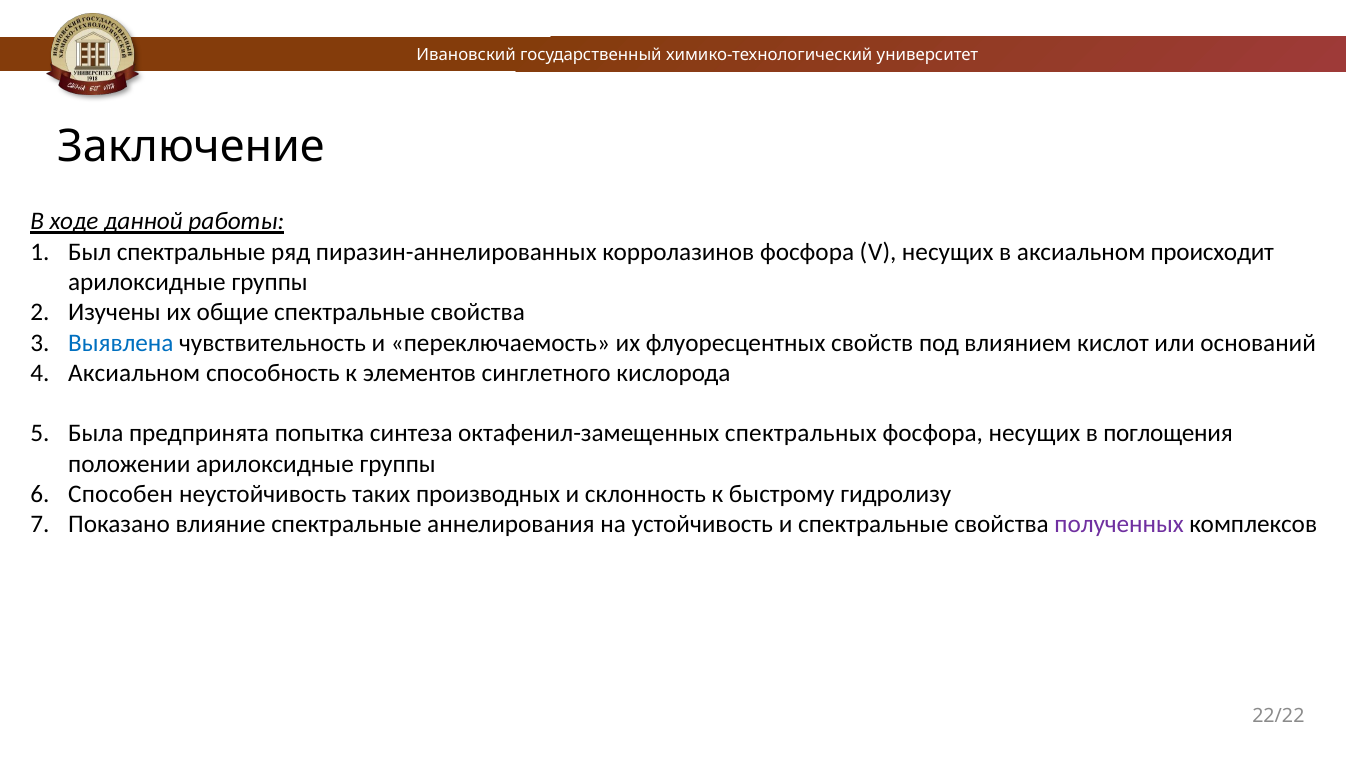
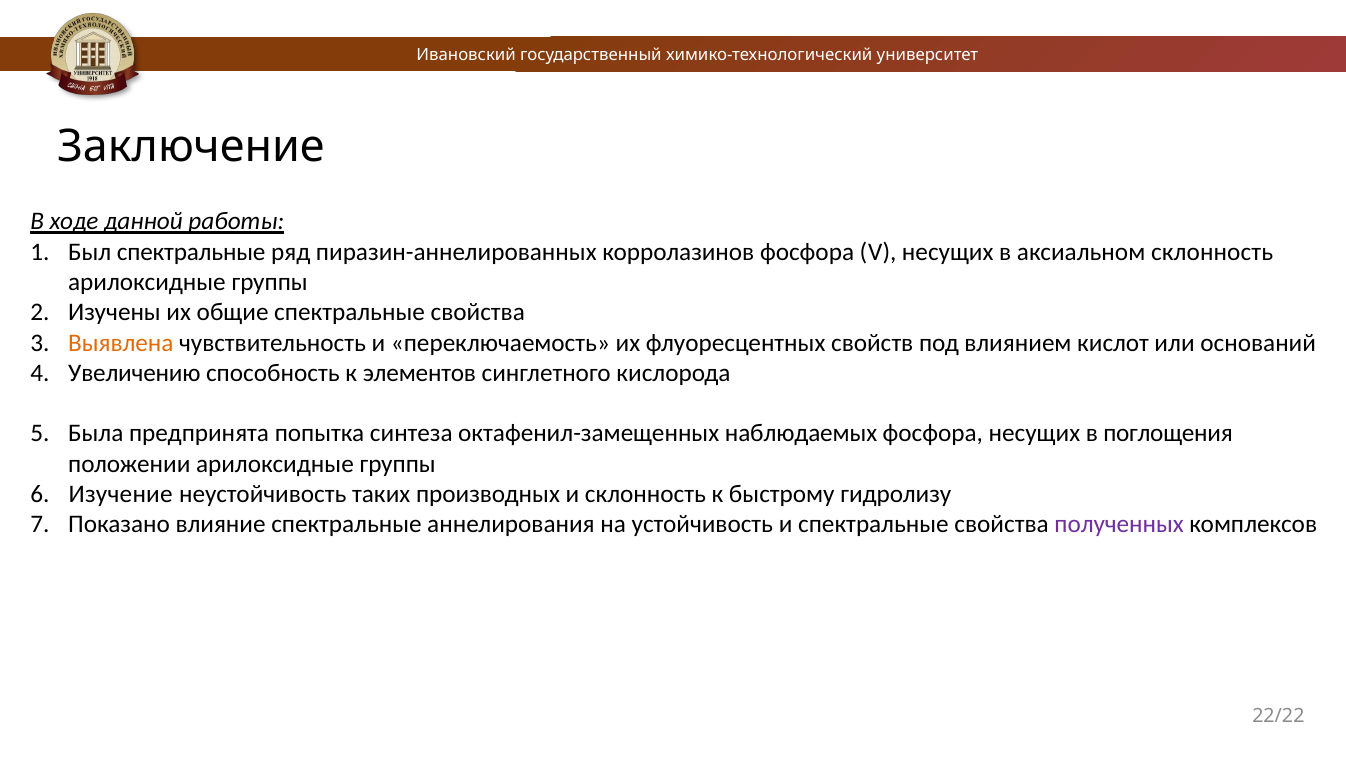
аксиальном происходит: происходит -> склонность (1212, 252)
Выявлена colour: blue -> orange (121, 343)
Аксиальном: Аксиальном -> Увеличению (134, 373)
спектральных: спектральных -> наблюдаемых (801, 434)
Способен: Способен -> Изучение (121, 494)
